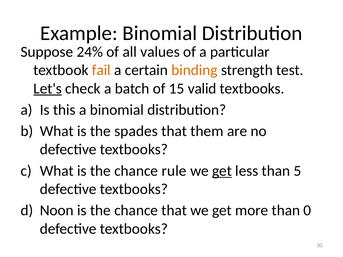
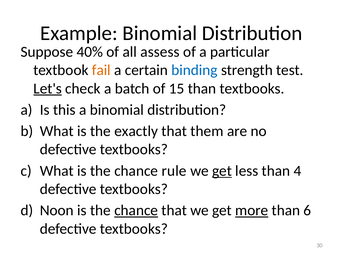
24%: 24% -> 40% (90, 52)
values: values -> assess (160, 52)
binding colour: orange -> blue (194, 70)
15 valid: valid -> than (202, 89)
spades: spades -> exactly (136, 131)
5: 5 -> 4 (297, 171)
chance underline: none -> present (136, 211)
more underline: none -> present (252, 211)
0: 0 -> 6 (307, 211)
